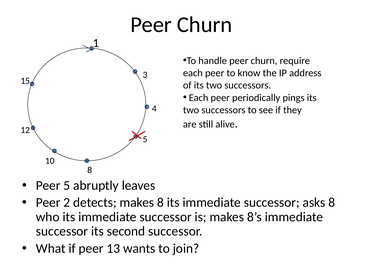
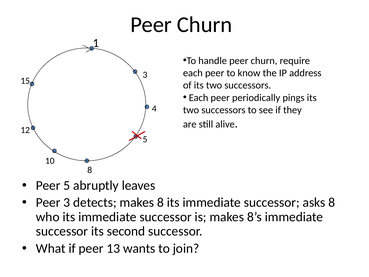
Peer 2: 2 -> 3 (67, 202)
